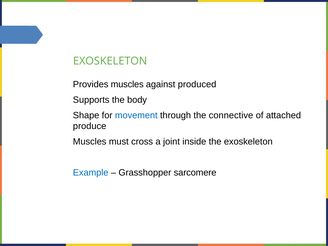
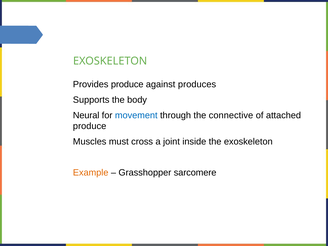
Provides muscles: muscles -> produce (127, 84)
produced: produced -> produces (197, 84)
Shape: Shape -> Neural (86, 115)
Example colour: blue -> orange (91, 173)
